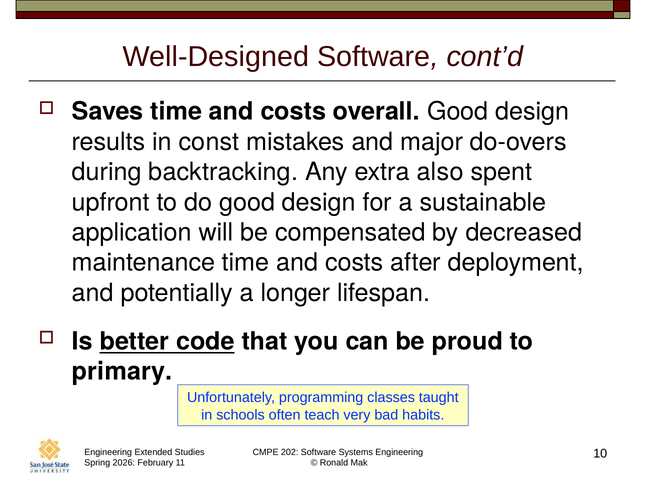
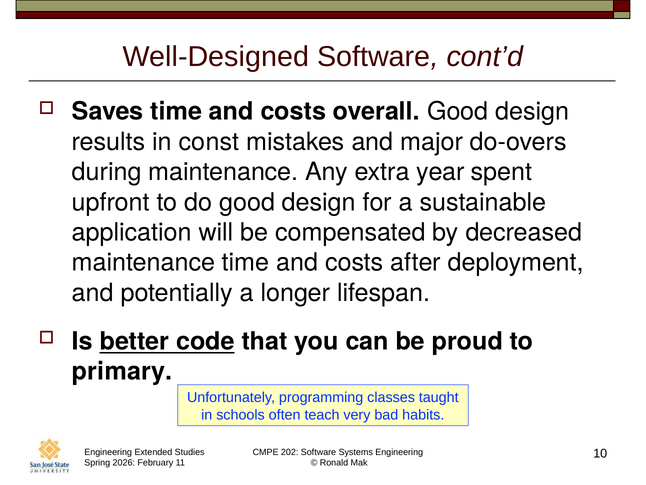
during backtracking: backtracking -> maintenance (223, 172)
also: also -> year (440, 172)
